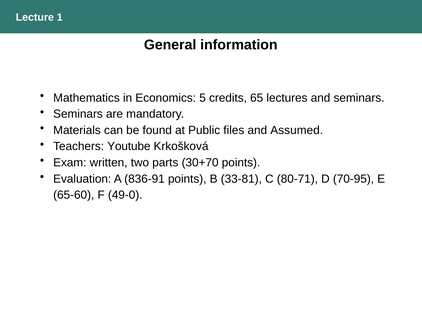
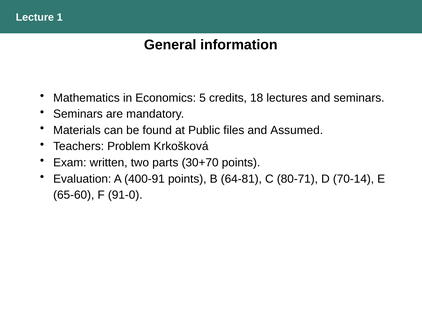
65: 65 -> 18 (257, 98)
Youtube: Youtube -> Problem (129, 146)
836-91: 836-91 -> 400-91 (145, 179)
33-81: 33-81 -> 64-81 (241, 179)
70-95: 70-95 -> 70-14 (353, 179)
49-0: 49-0 -> 91-0 (125, 195)
